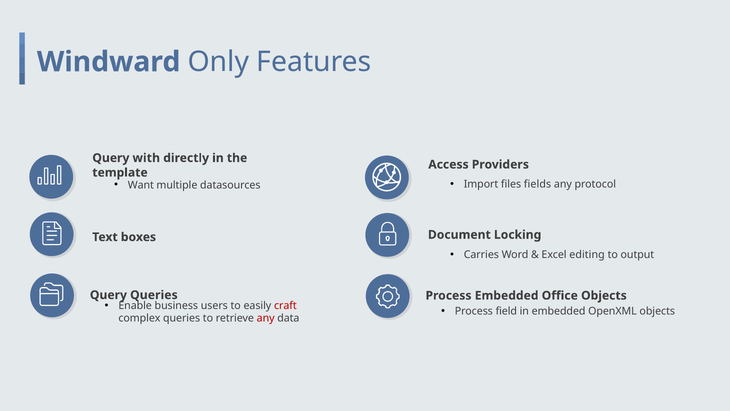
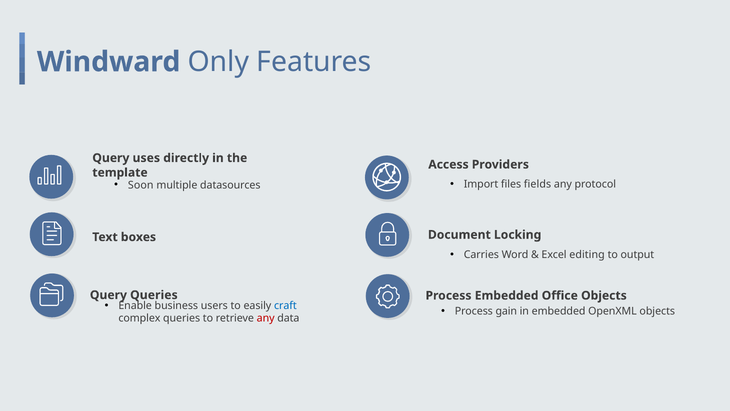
with: with -> uses (146, 158)
Want: Want -> Soon (141, 185)
craft colour: red -> blue (285, 305)
field: field -> gain (506, 311)
